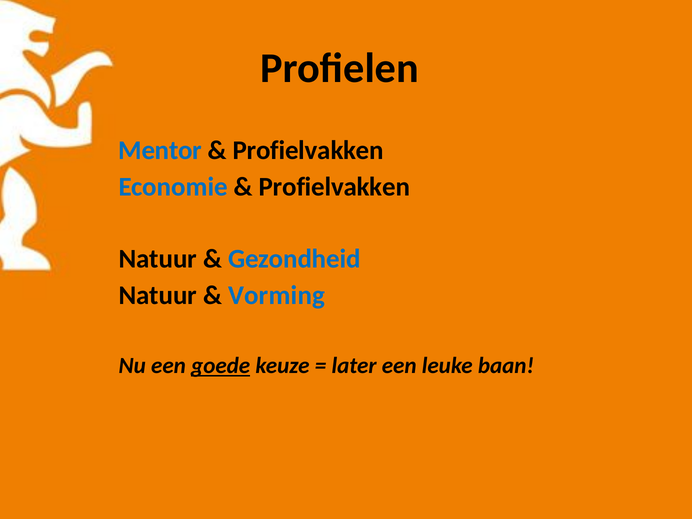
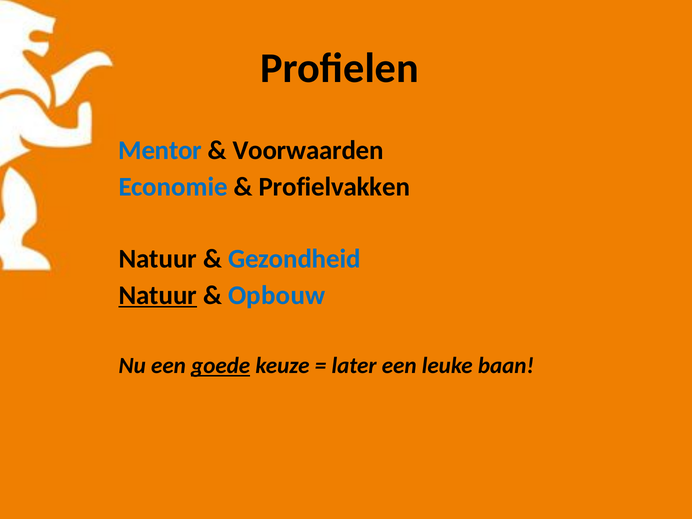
Profielvakken: Profielvakken -> Voorwaarden (308, 150)
Natuur underline: none -> present (158, 295)
Vorming: Vorming -> Opbouw (277, 295)
